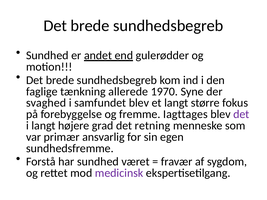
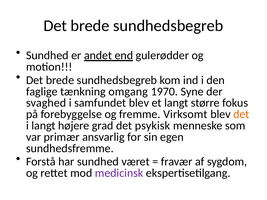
allerede: allerede -> omgang (128, 92)
Iagttages: Iagttages -> Virksomt (185, 114)
det colour: purple -> orange (241, 114)
retning: retning -> psykisk (153, 126)
